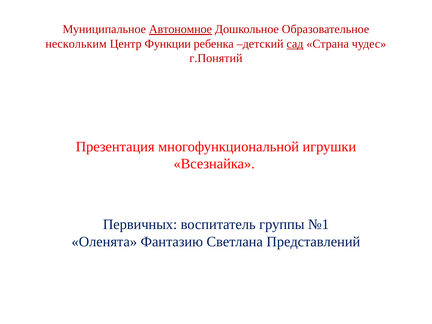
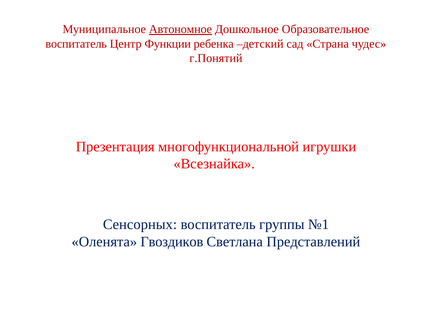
нескольким: нескольким -> воспитатель (76, 44)
сад underline: present -> none (295, 44)
Первичных: Первичных -> Сенсорных (140, 224)
Фантазию: Фантазию -> Гвоздиков (172, 242)
